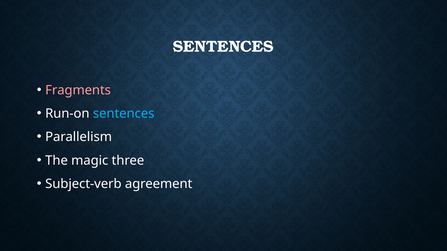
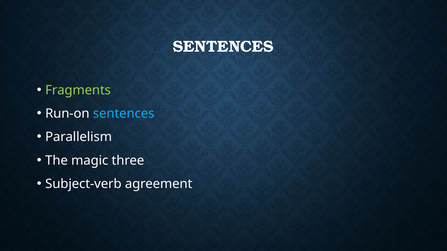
Fragments colour: pink -> light green (78, 90)
